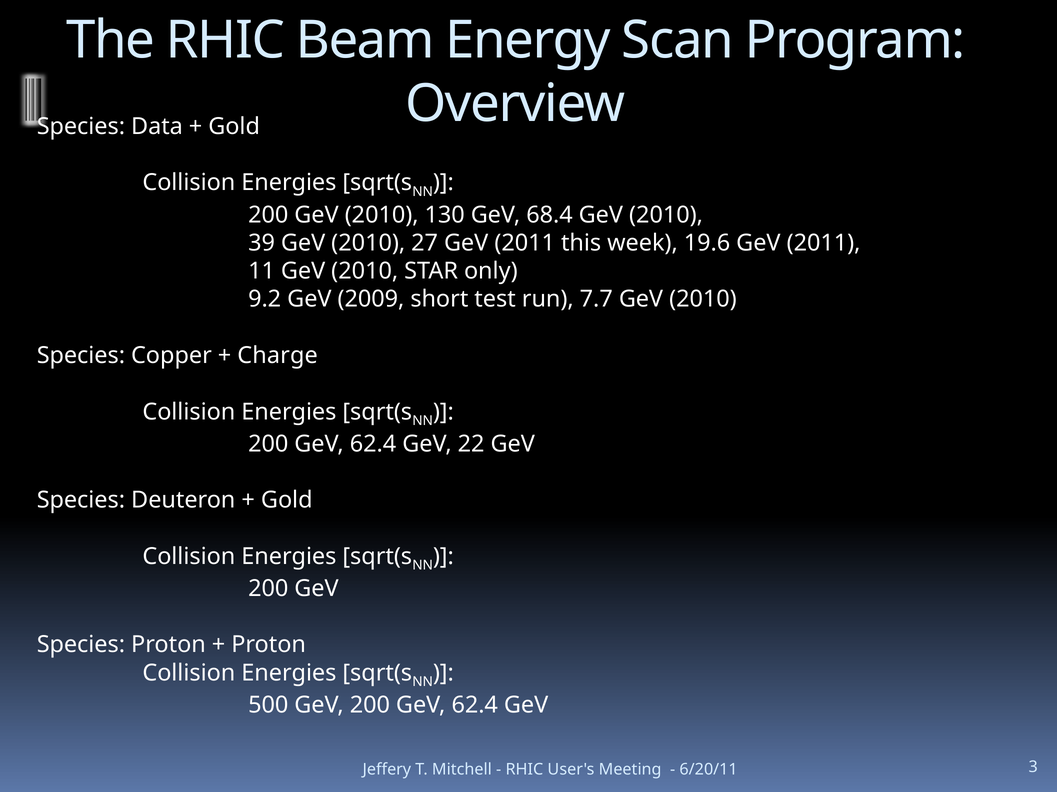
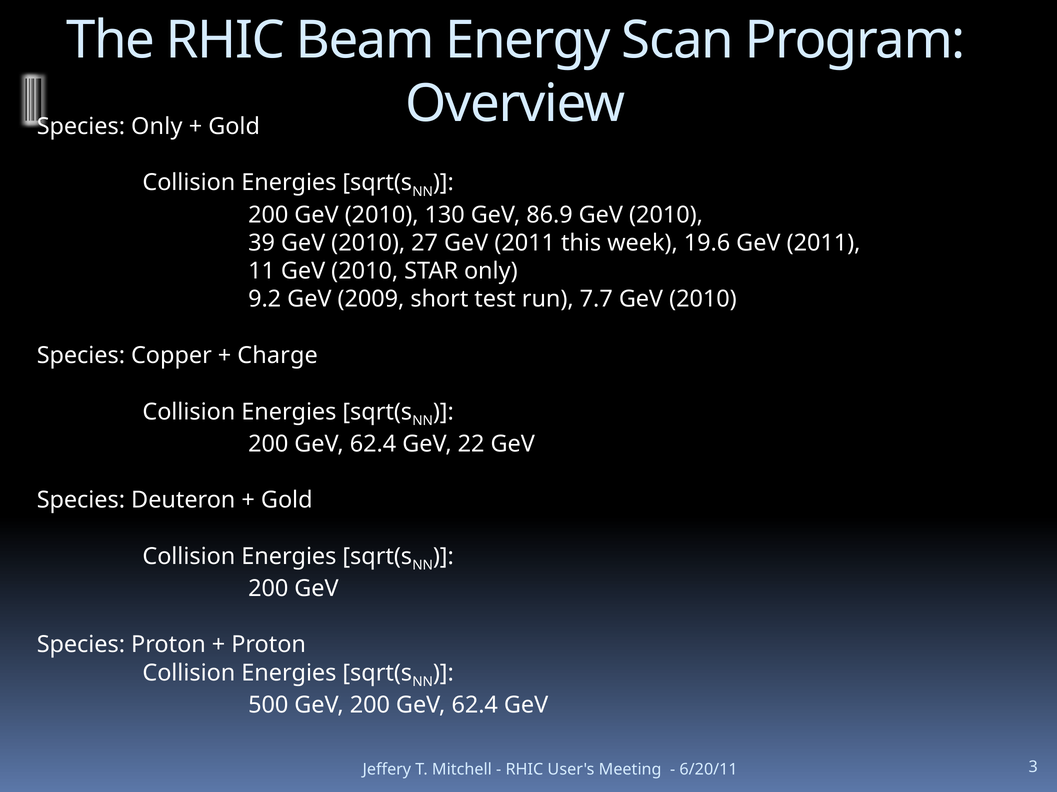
Species Data: Data -> Only (157, 127)
68.4: 68.4 -> 86.9 (550, 215)
